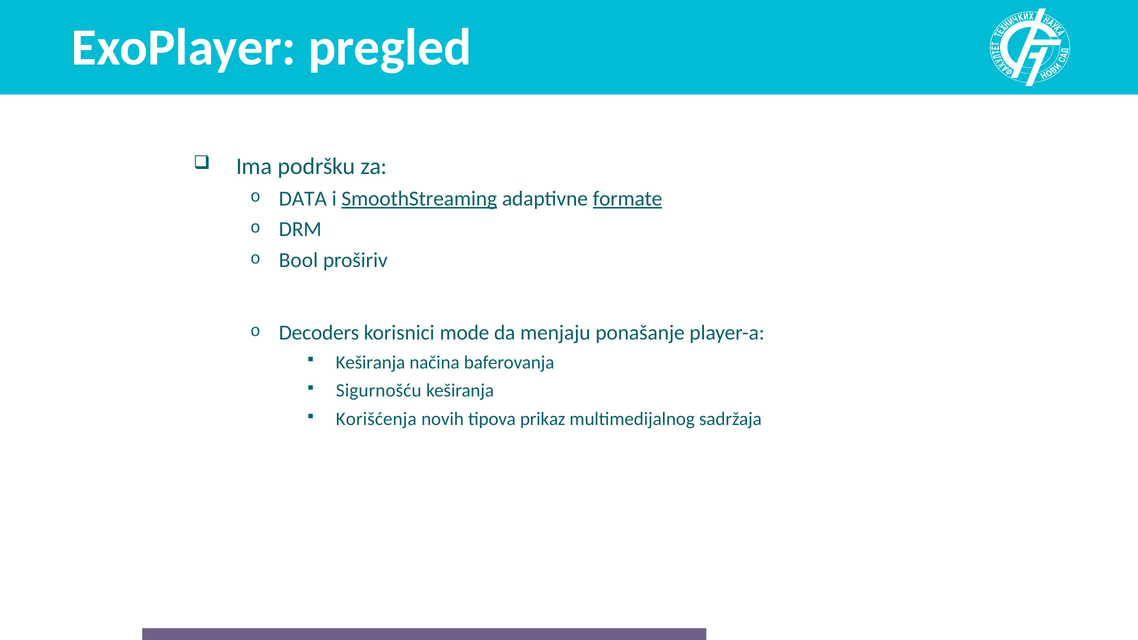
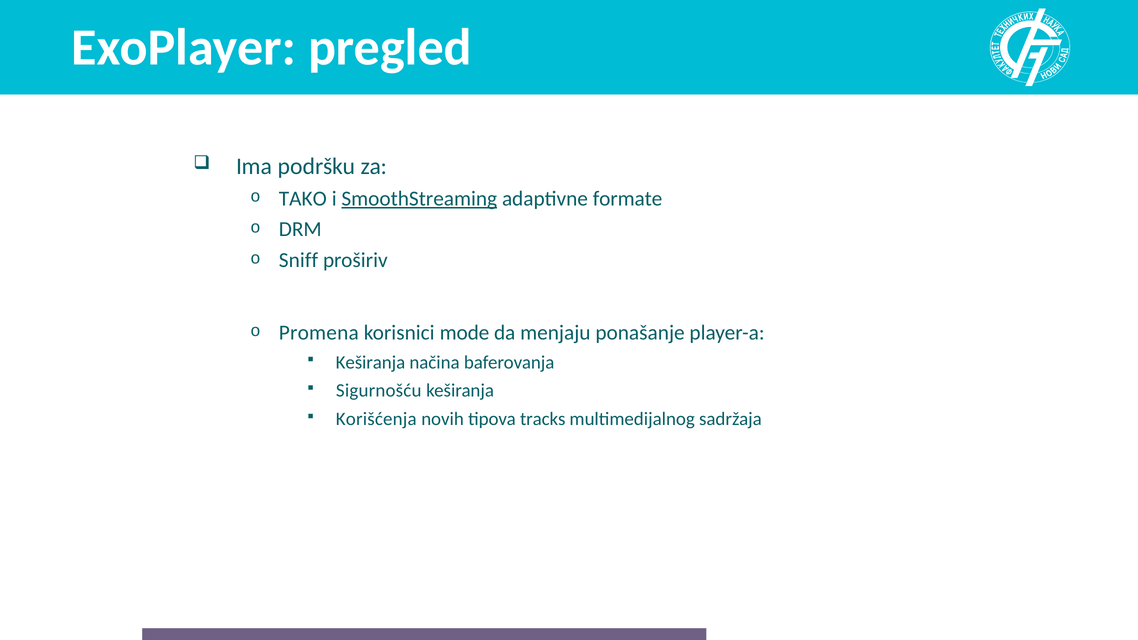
DATA: DATA -> TAKO (303, 199)
formate underline: present -> none (628, 199)
Bool: Bool -> Sniff (298, 260)
Decoders: Decoders -> Promena (319, 333)
prikaz: prikaz -> tracks (543, 419)
